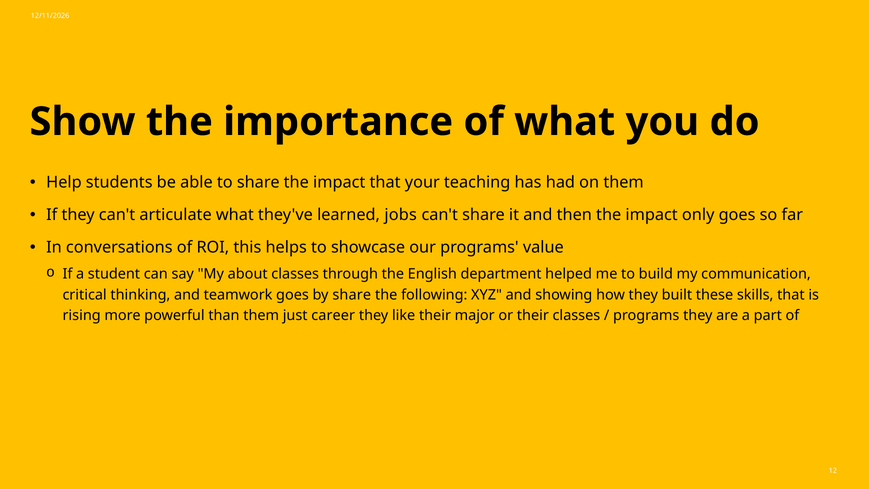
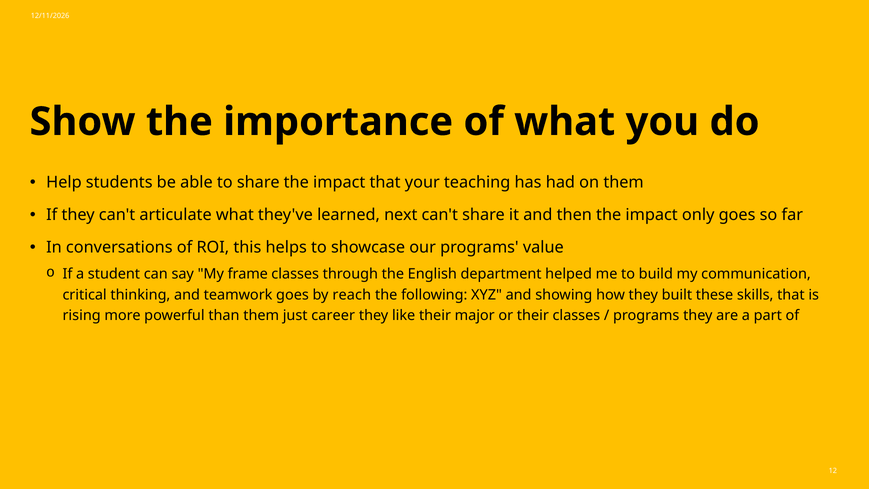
jobs: jobs -> next (401, 215)
about: about -> frame (248, 274)
by share: share -> reach (352, 295)
